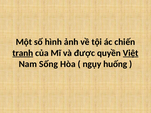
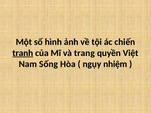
được: được -> trang (84, 53)
Việt underline: present -> none (131, 53)
huống: huống -> nhiệm (115, 64)
